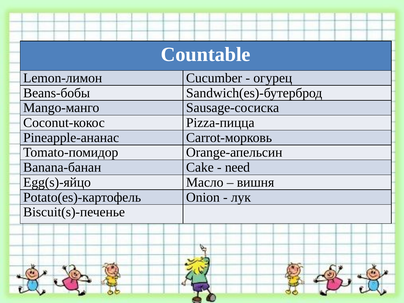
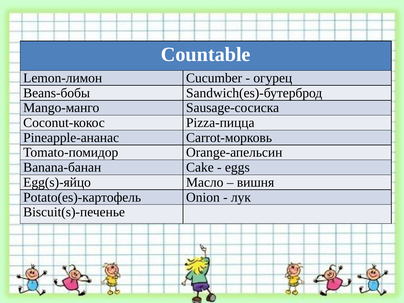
need: need -> eggs (237, 167)
